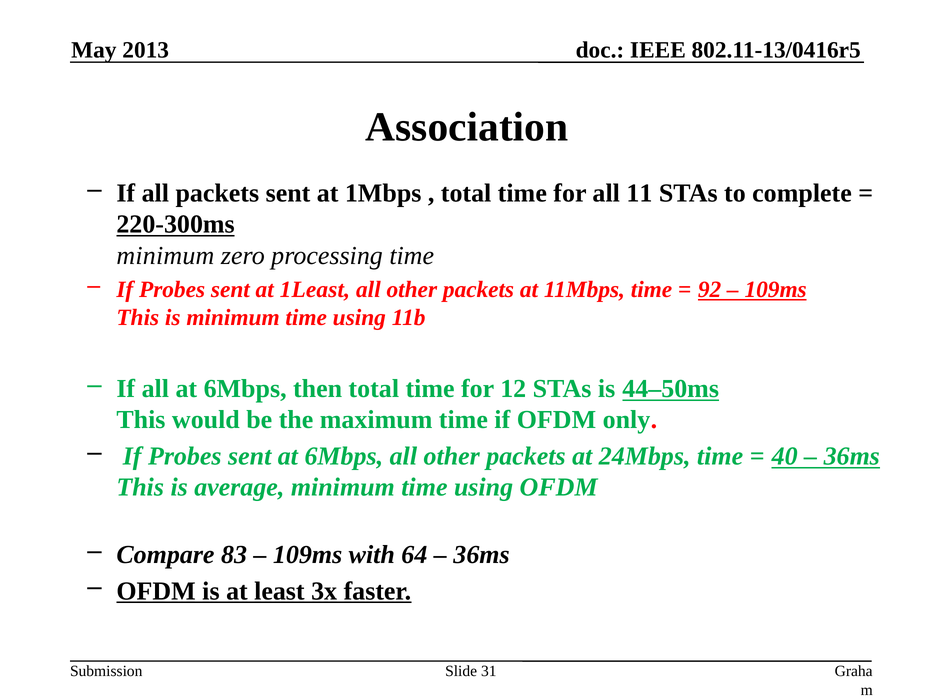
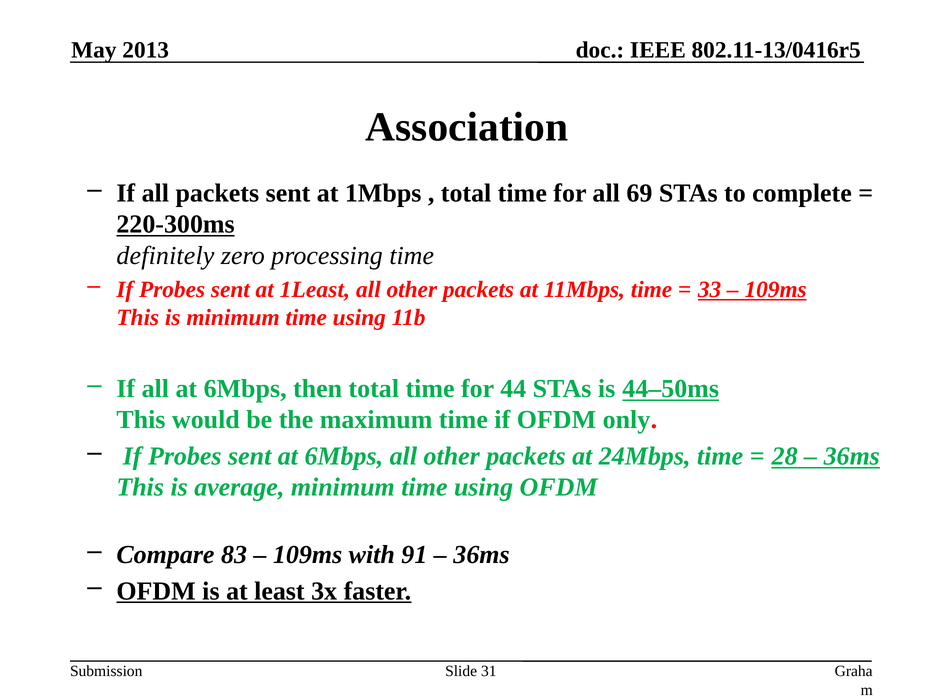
11: 11 -> 69 (639, 193)
minimum: minimum -> definitely (165, 256)
92: 92 -> 33 (710, 290)
12: 12 -> 44 (513, 389)
40: 40 -> 28 (785, 456)
64: 64 -> 91 (414, 555)
